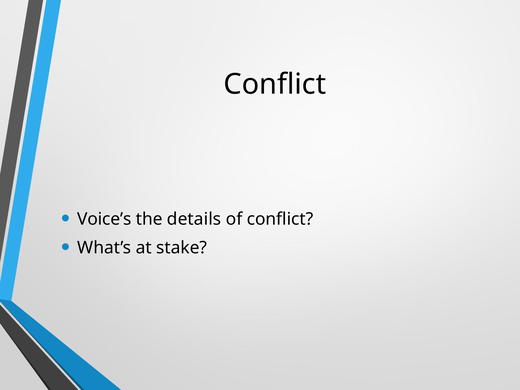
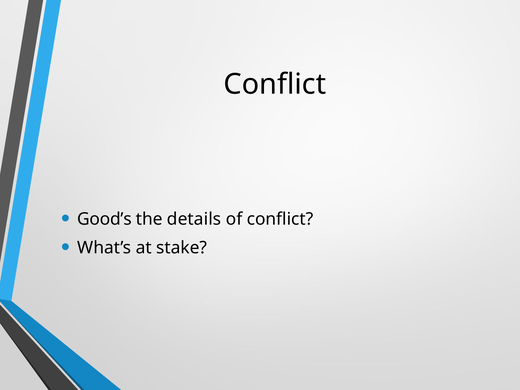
Voice’s: Voice’s -> Good’s (104, 219)
